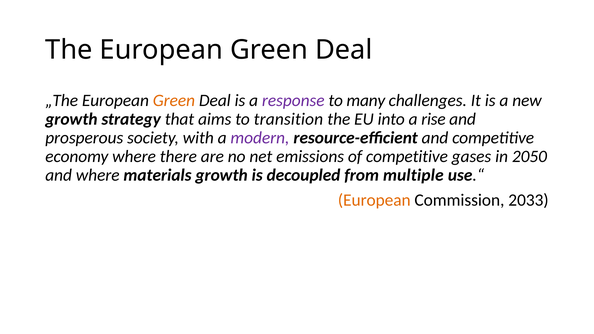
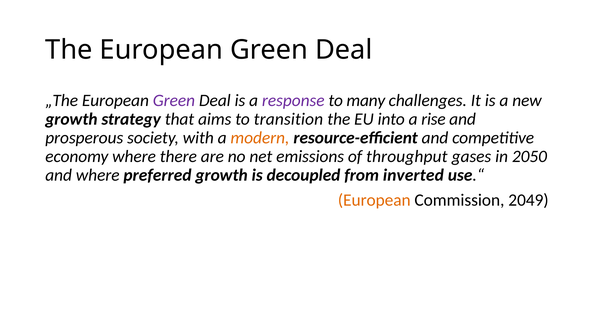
Green colour: orange -> purple (174, 100)
modern colour: purple -> orange (260, 138)
of competitive: competitive -> throughput (407, 157)
materials: materials -> preferred (157, 175)
multiple: multiple -> inverted (413, 175)
2033: 2033 -> 2049 (528, 200)
